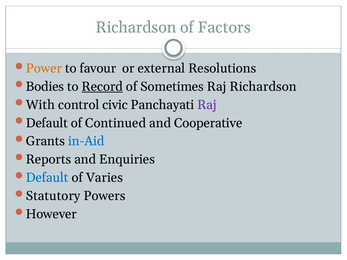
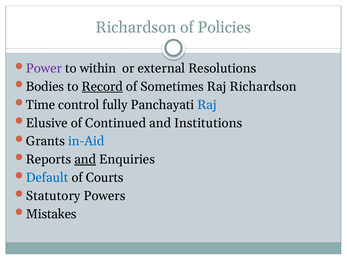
Factors: Factors -> Policies (224, 27)
Power colour: orange -> purple (44, 68)
favour: favour -> within (98, 68)
With: With -> Time (41, 105)
civic: civic -> fully (115, 105)
Raj colour: purple -> blue (207, 105)
Default: Default -> Elusive (47, 123)
Cooperative: Cooperative -> Institutions (208, 123)
and underline: none -> present (85, 160)
Varies: Varies -> Courts (105, 178)
However: However -> Mistakes (51, 214)
